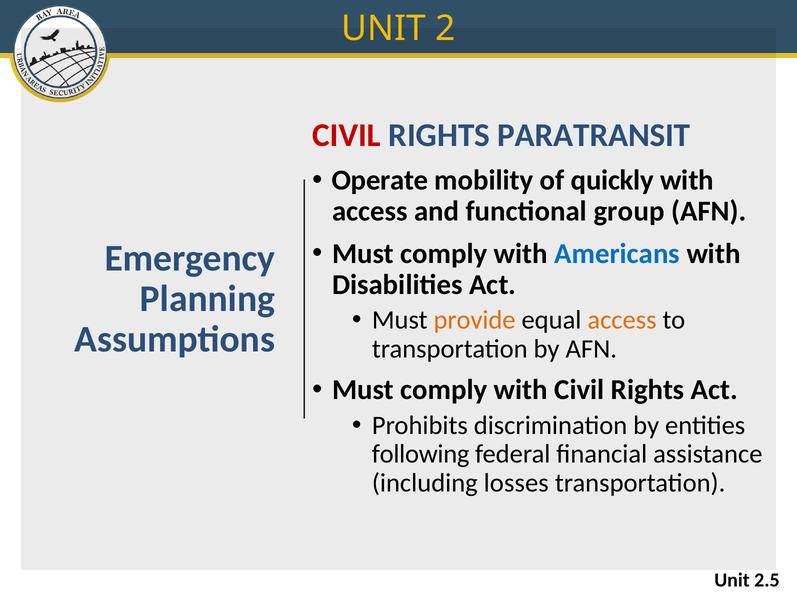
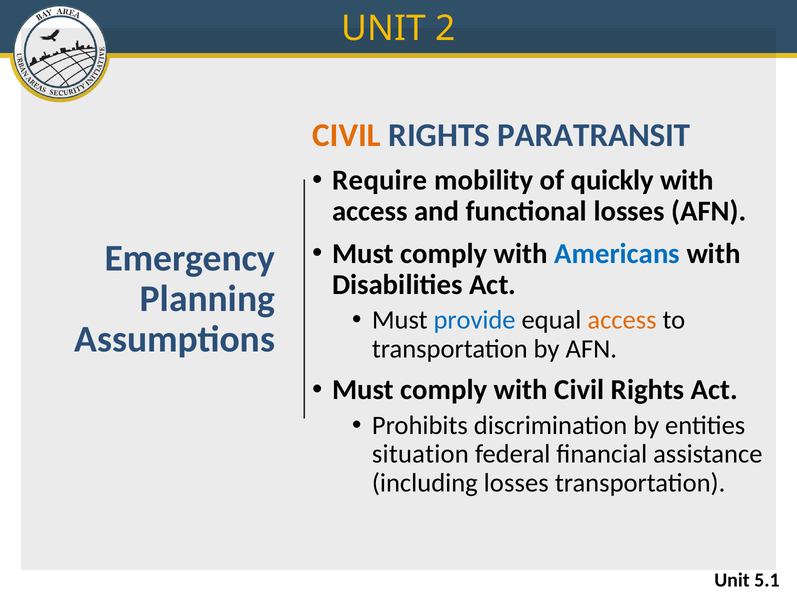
CIVIL colour: red -> orange (347, 135)
Operate: Operate -> Require (380, 180)
functional group: group -> losses (629, 211)
provide colour: orange -> blue (475, 320)
following: following -> situation (420, 454)
2.5: 2.5 -> 5.1 (767, 580)
